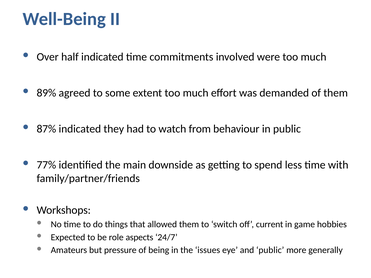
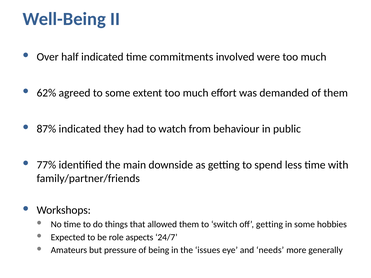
89%: 89% -> 62% (46, 93)
off current: current -> getting (269, 224)
in game: game -> some (305, 224)
and public: public -> needs (270, 250)
